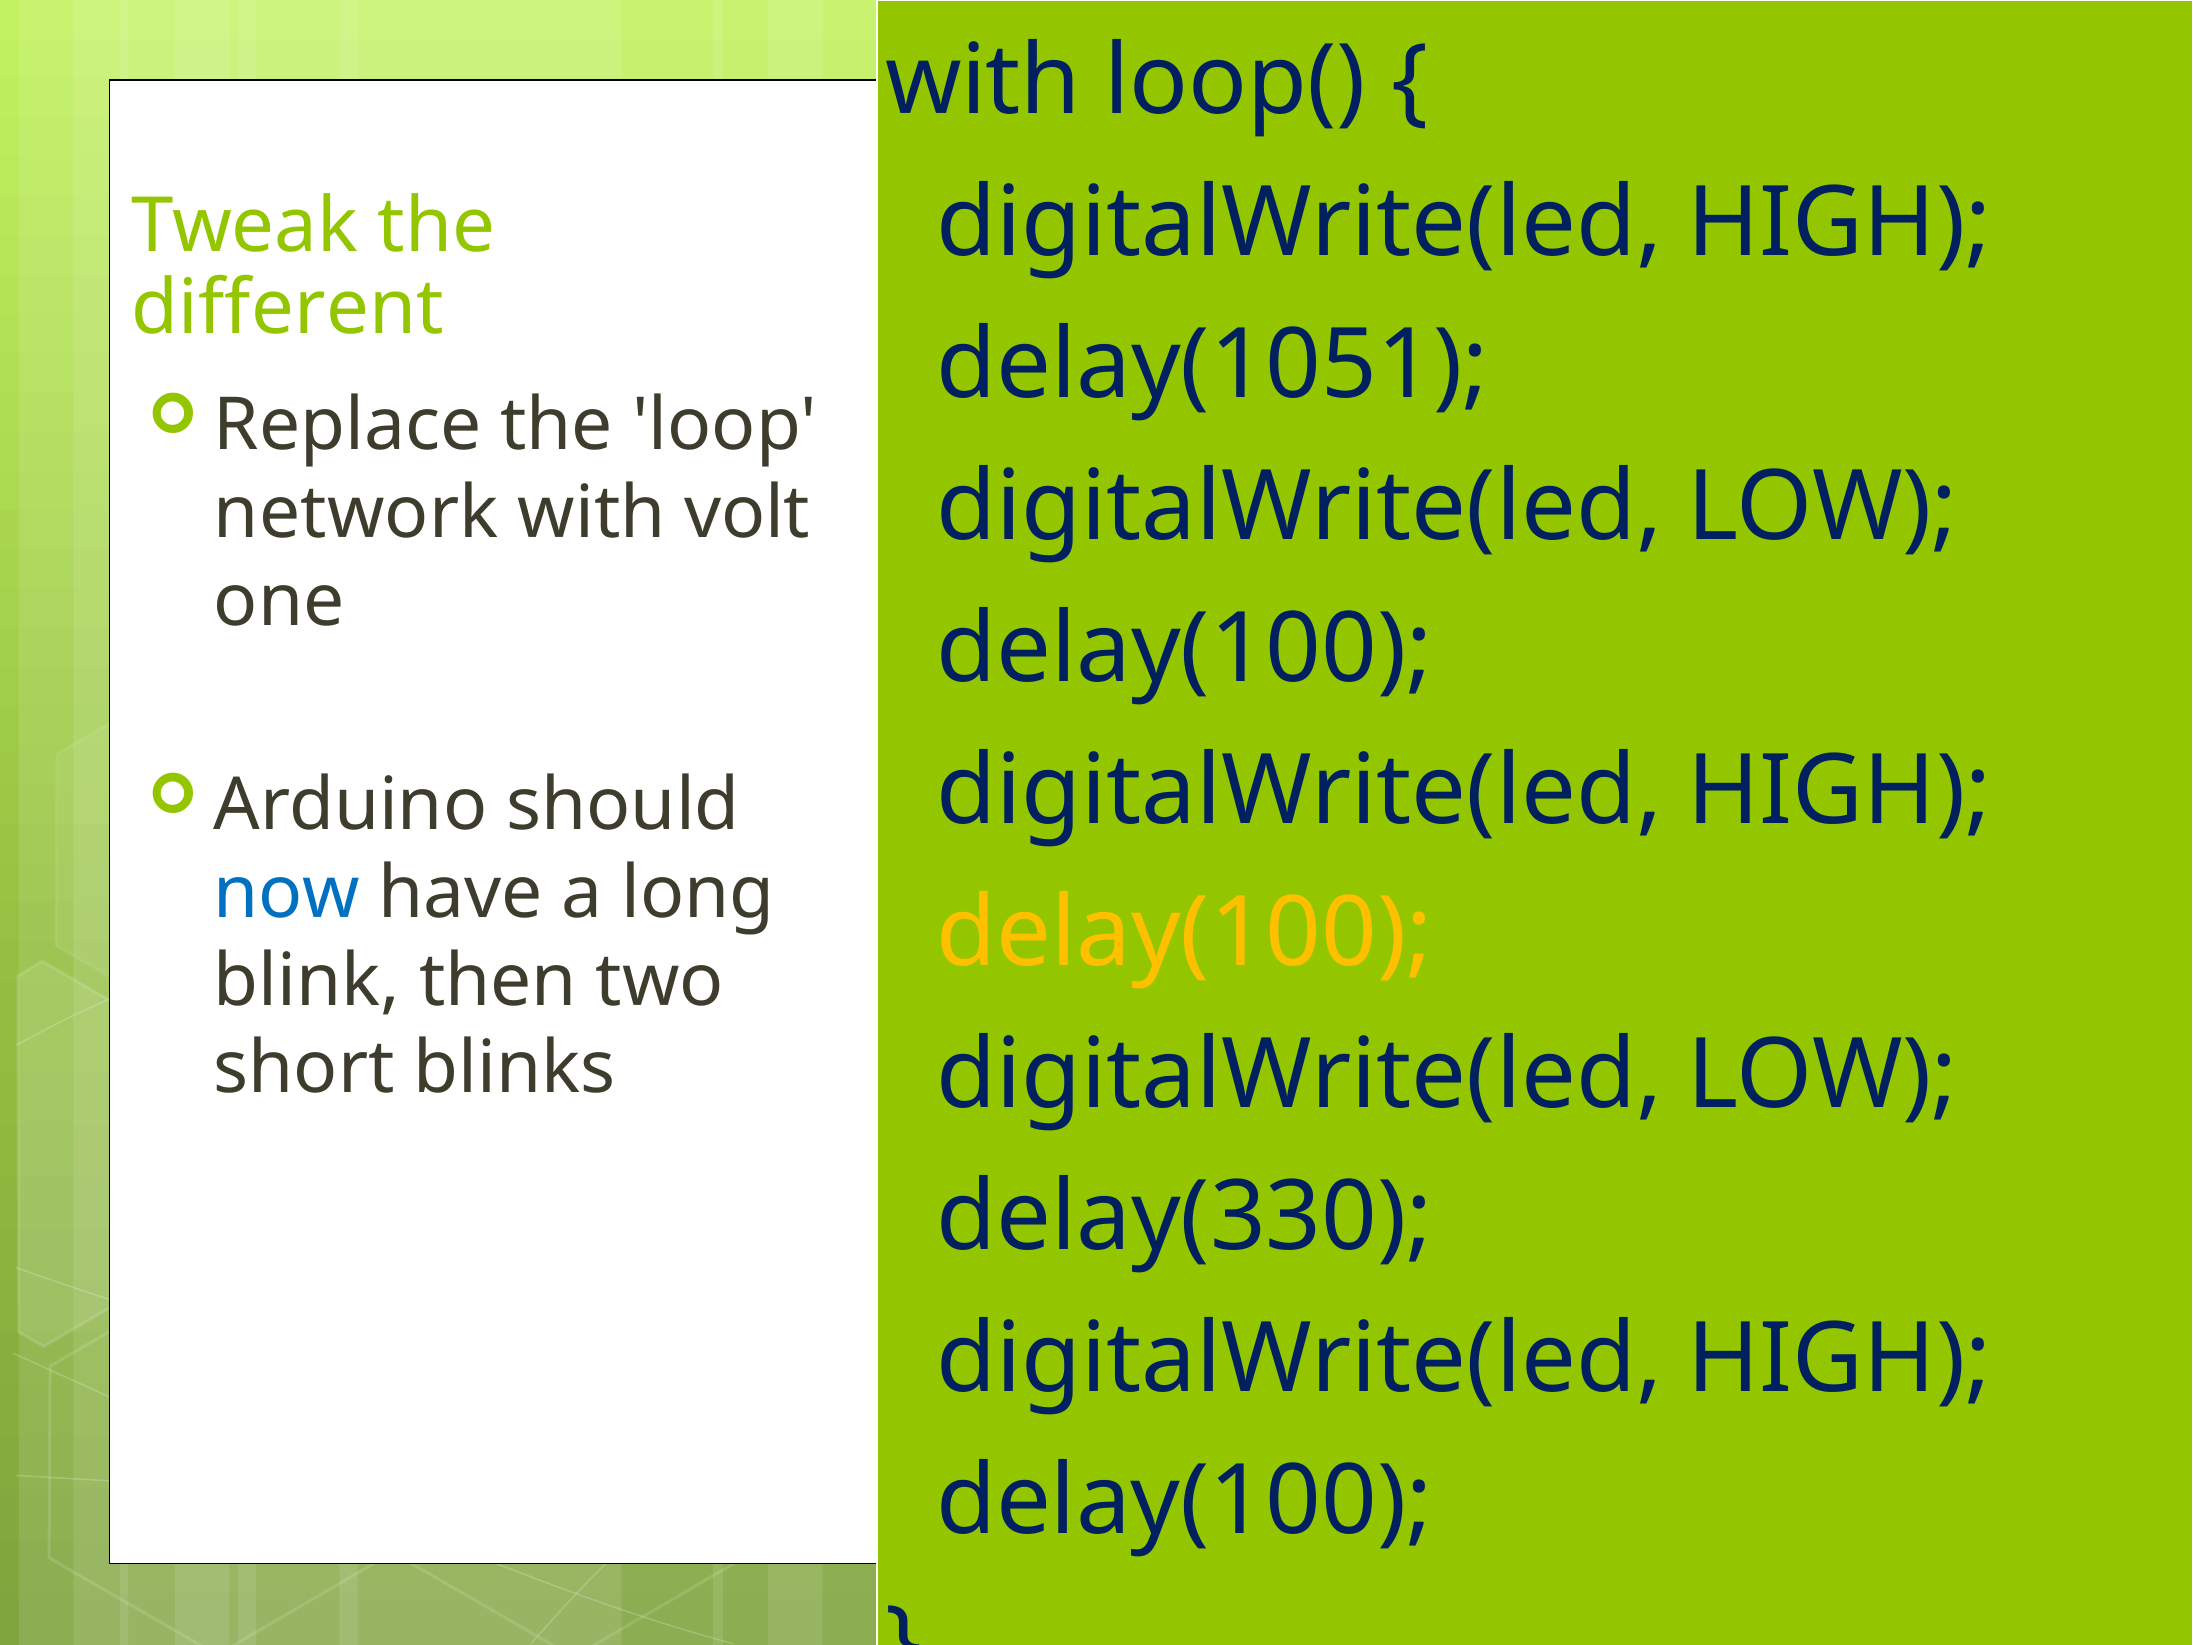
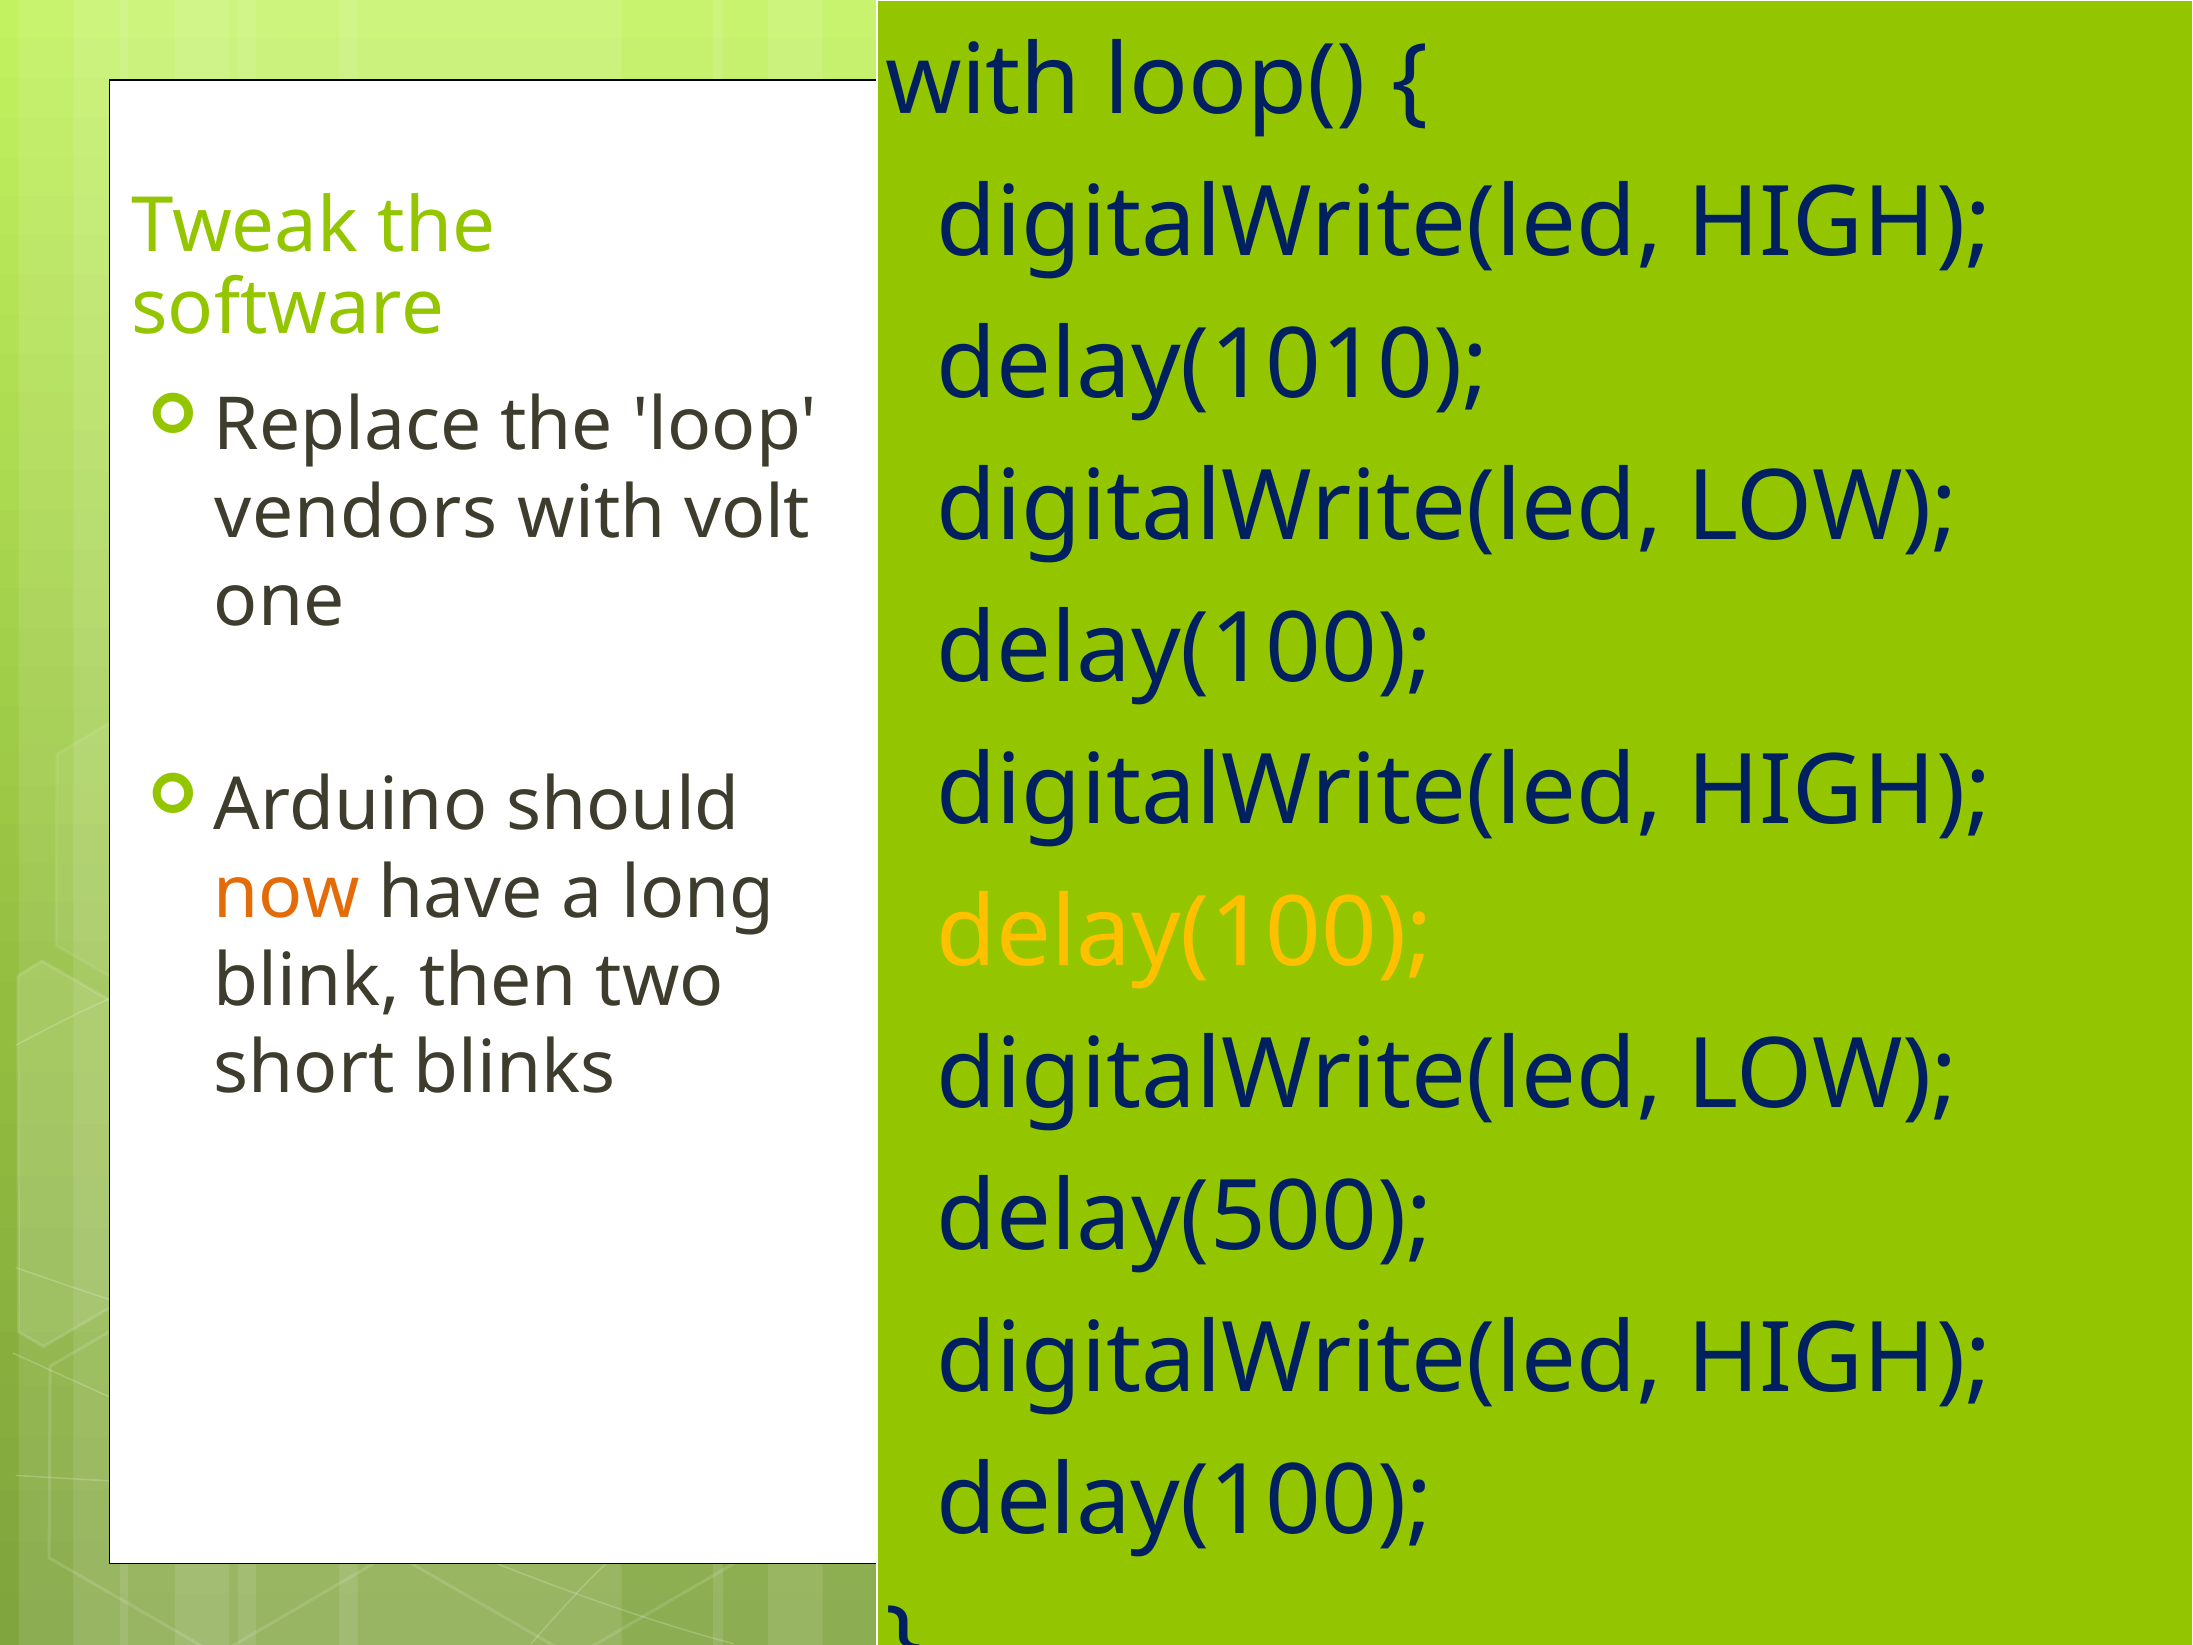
different: different -> software (288, 309)
delay(1051: delay(1051 -> delay(1010 (1212, 365)
network: network -> vendors (356, 513)
now colour: blue -> orange (287, 893)
delay(330: delay(330 -> delay(500 (1184, 1217)
